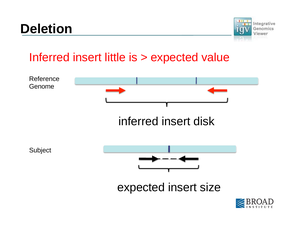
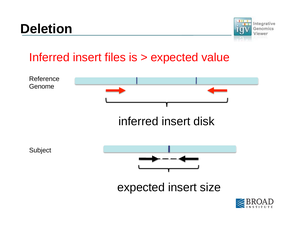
little: little -> files (115, 57)
